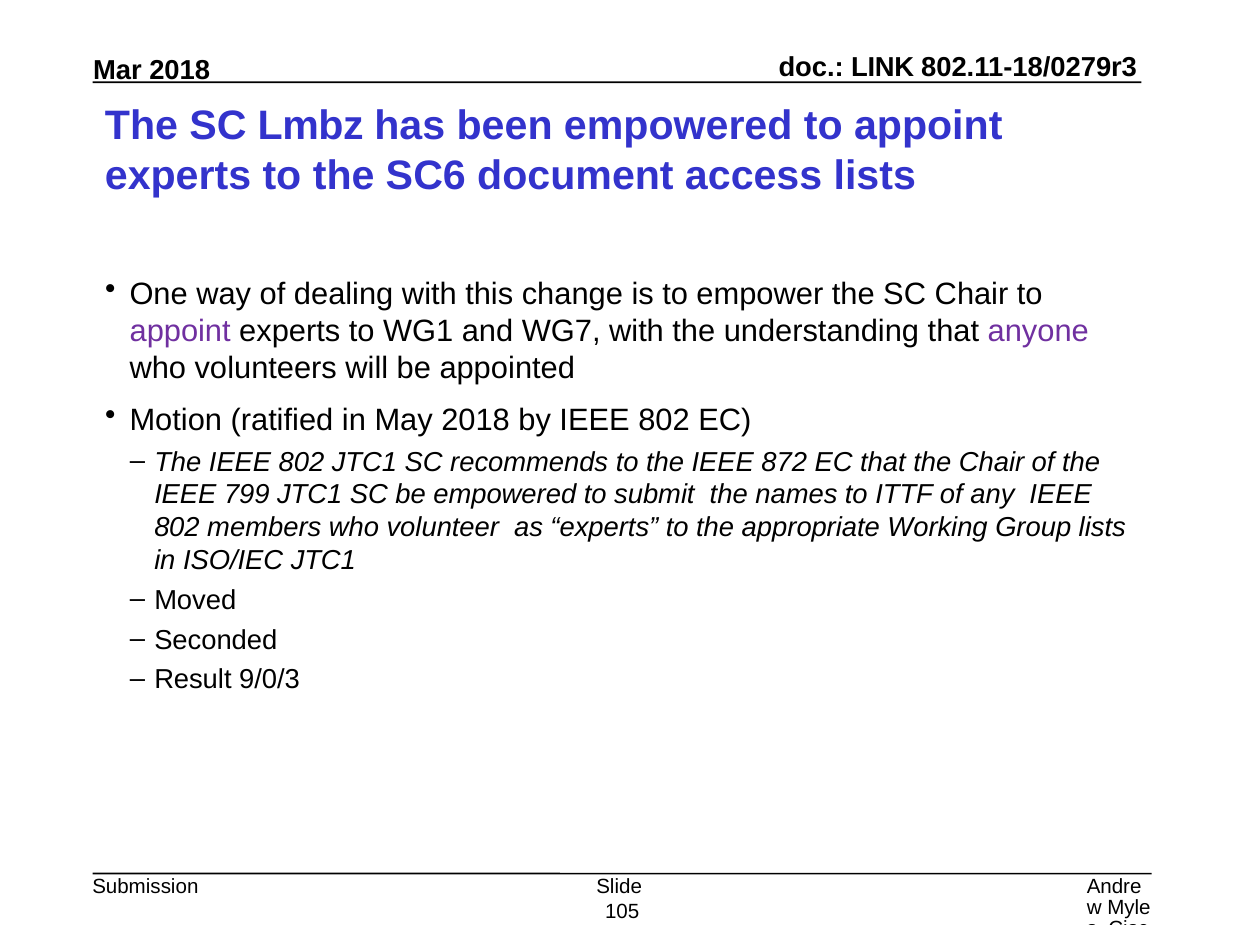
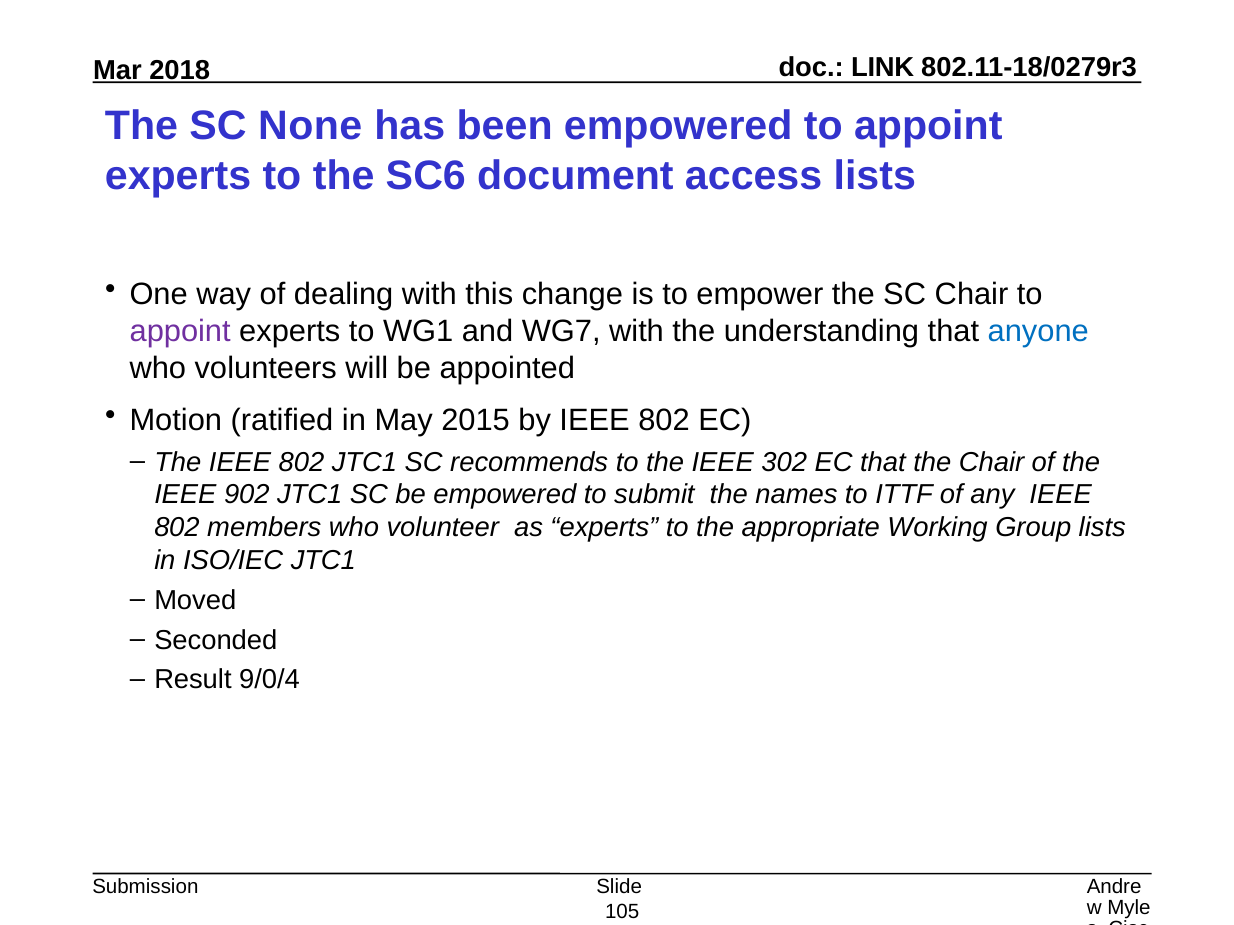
Lmbz: Lmbz -> None (310, 126)
anyone colour: purple -> blue (1038, 331)
May 2018: 2018 -> 2015 (476, 421)
872: 872 -> 302 (784, 462)
799: 799 -> 902 (247, 495)
9/0/3: 9/0/3 -> 9/0/4 (269, 680)
